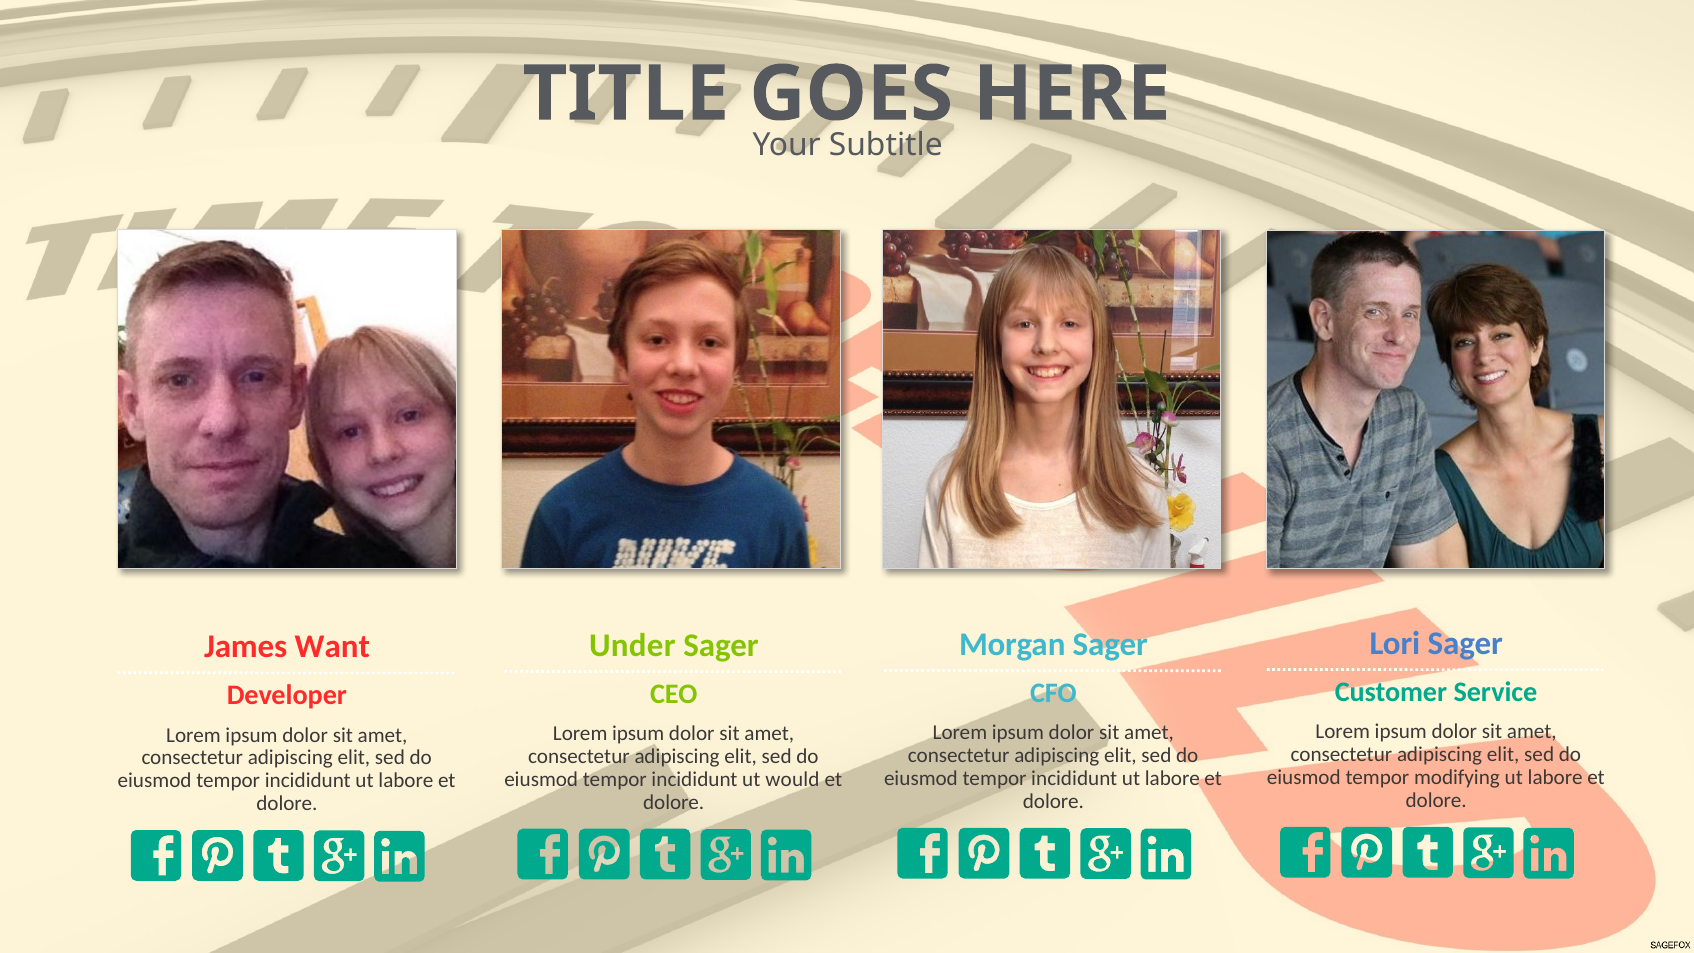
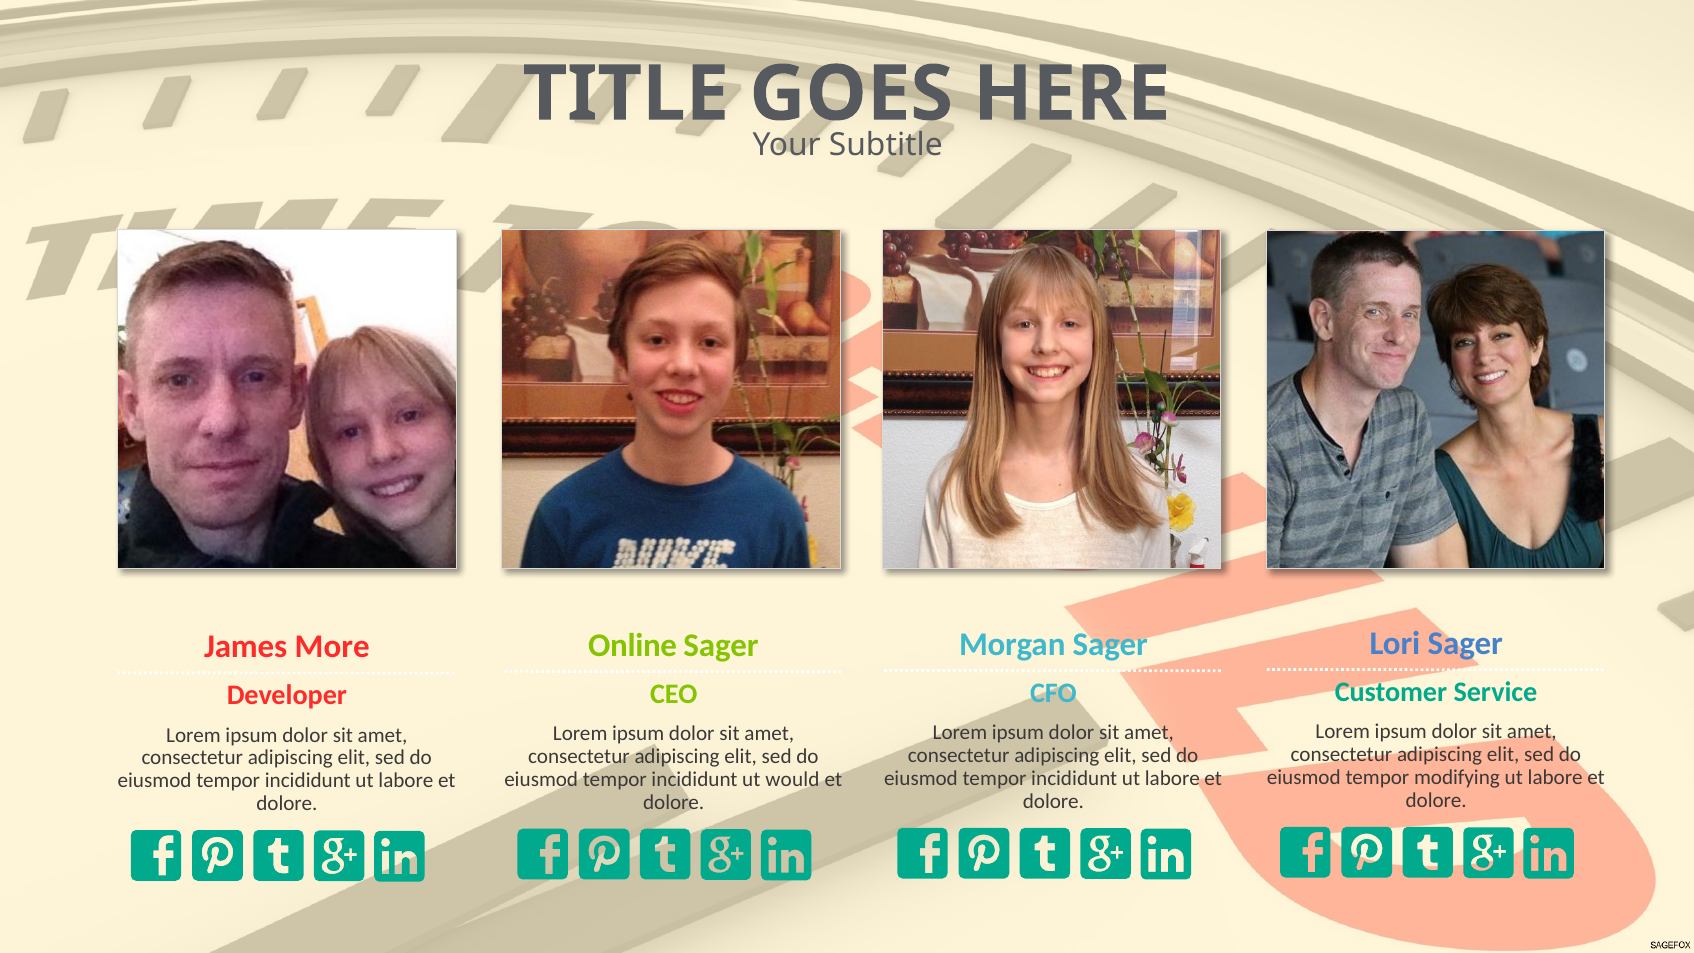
Under: Under -> Online (633, 645)
Want: Want -> More (332, 646)
